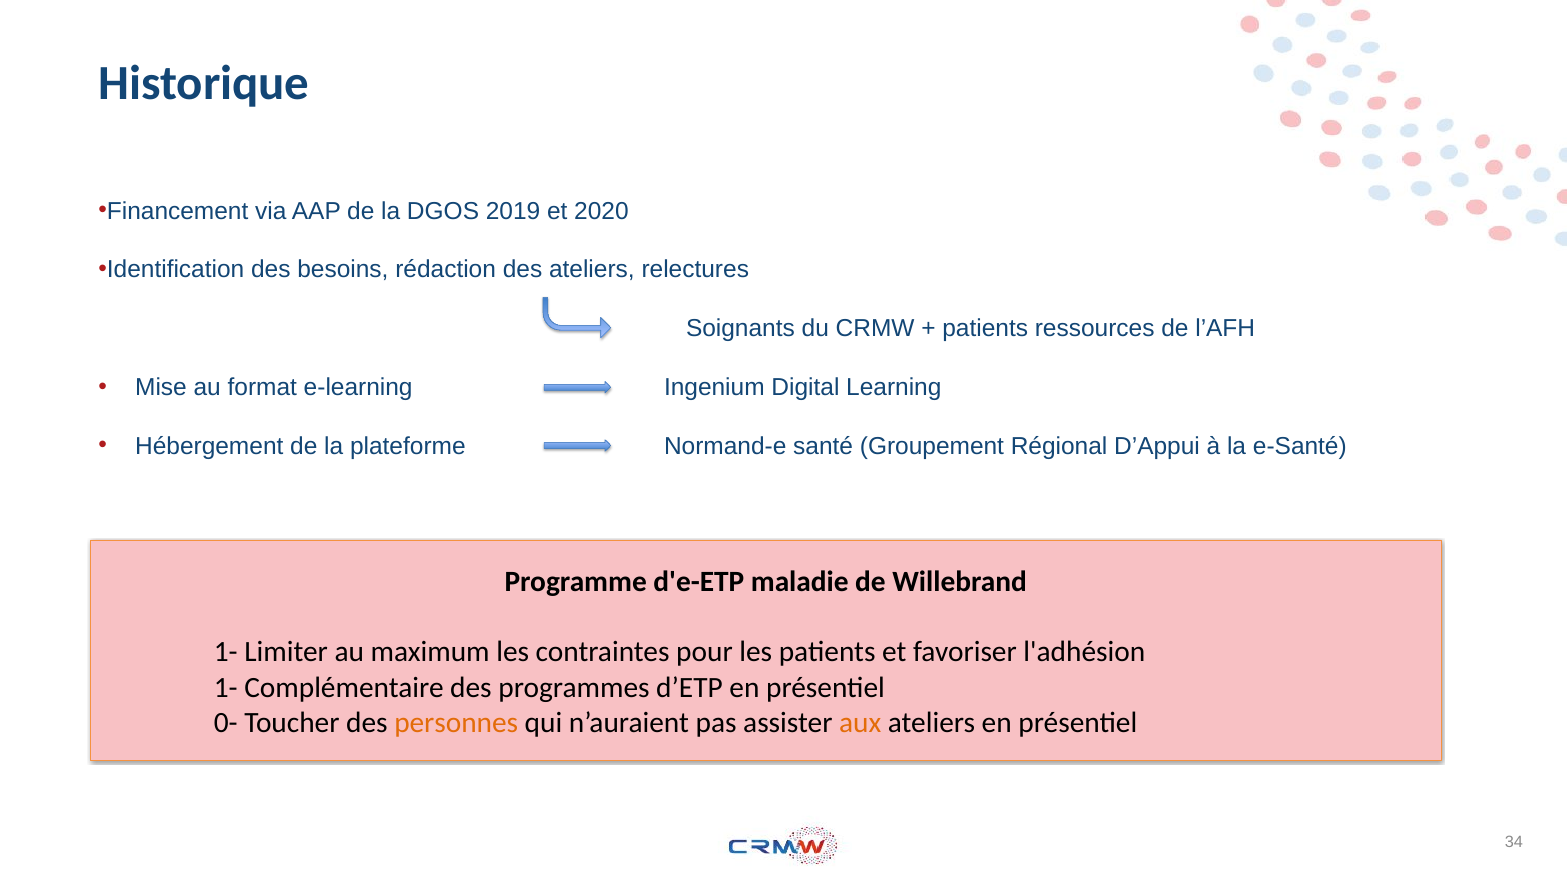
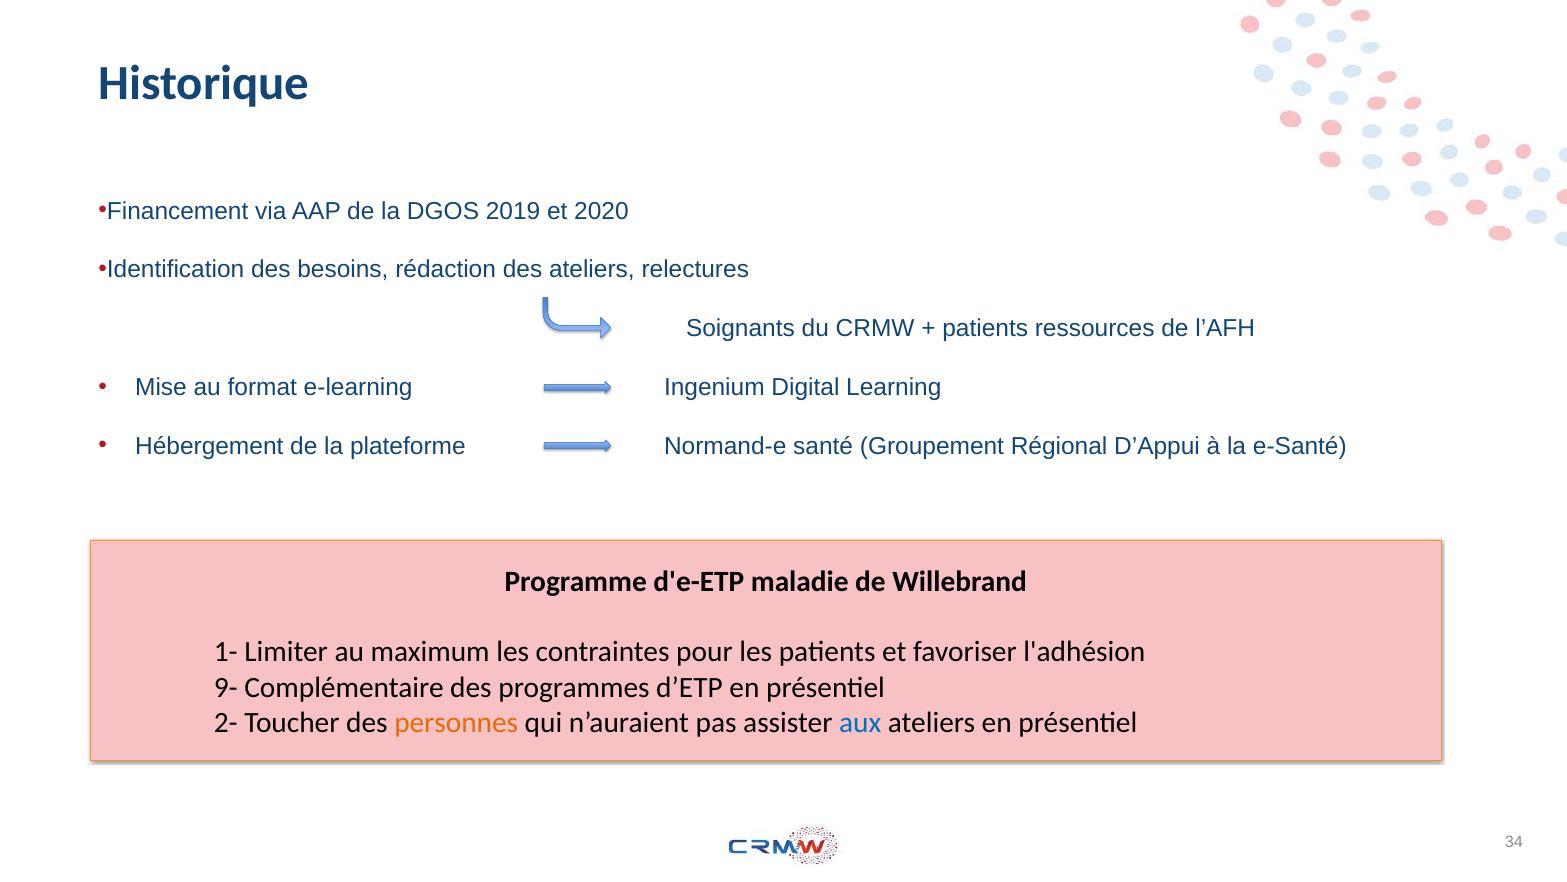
1-: 1- -> 9- (226, 687)
0-: 0- -> 2- (226, 722)
aux colour: orange -> blue (860, 722)
